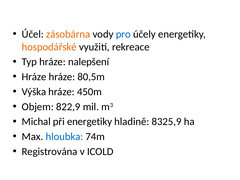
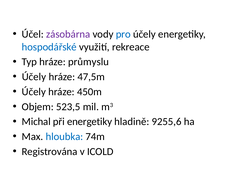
zásobárna colour: orange -> purple (68, 34)
hospodářské colour: orange -> blue (49, 47)
nalepšení: nalepšení -> průmyslu (89, 62)
Hráze: Hráze -> Účely (34, 77)
80,5m: 80,5m -> 47,5m (91, 77)
Výška: Výška -> Účely (34, 92)
822,9: 822,9 -> 523,5 (68, 107)
8325,9: 8325,9 -> 9255,6 (167, 122)
